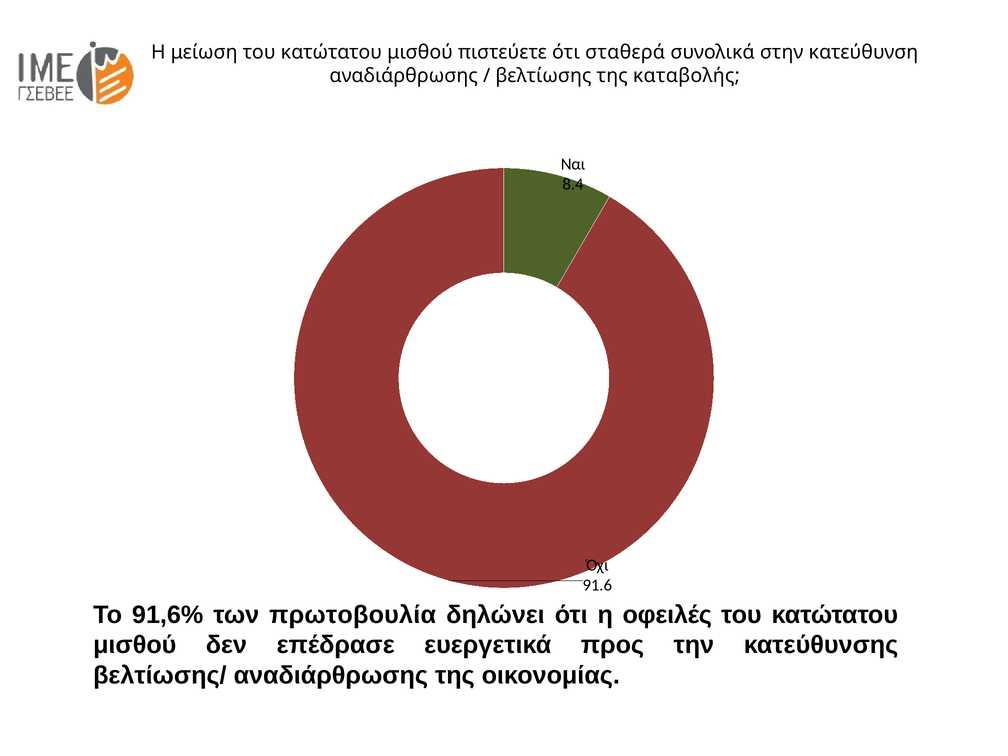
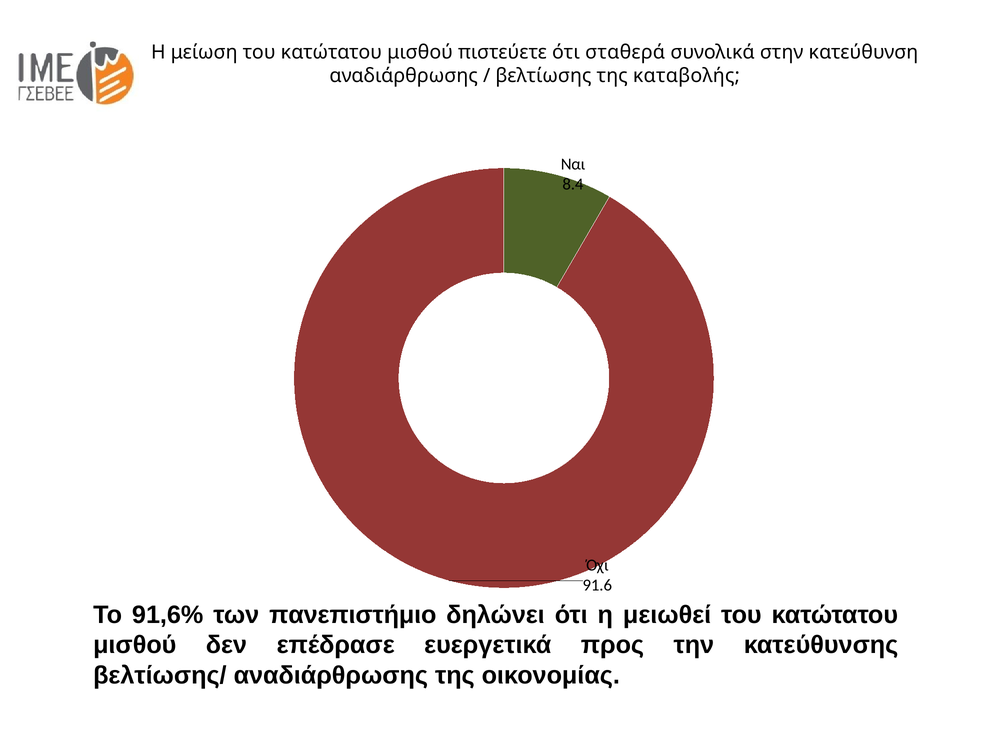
πρωτοβουλία: πρωτοβουλία -> πανεπιστήμιο (353, 615)
οφειλές: οφειλές -> μειωθεί (667, 615)
